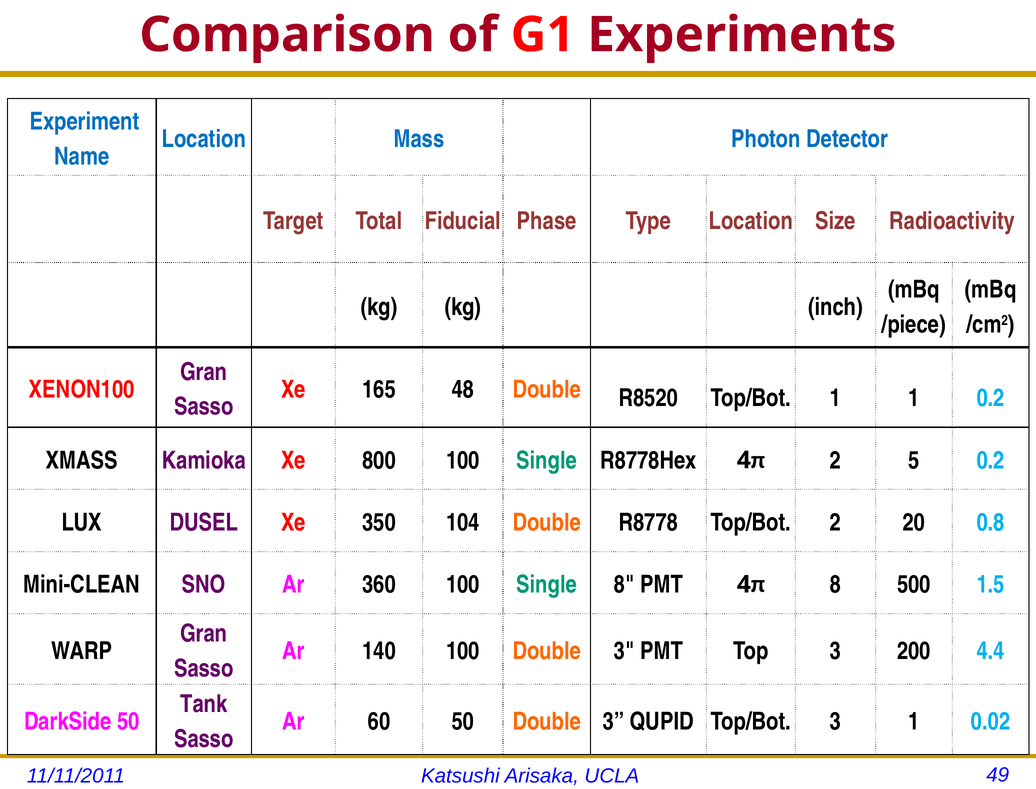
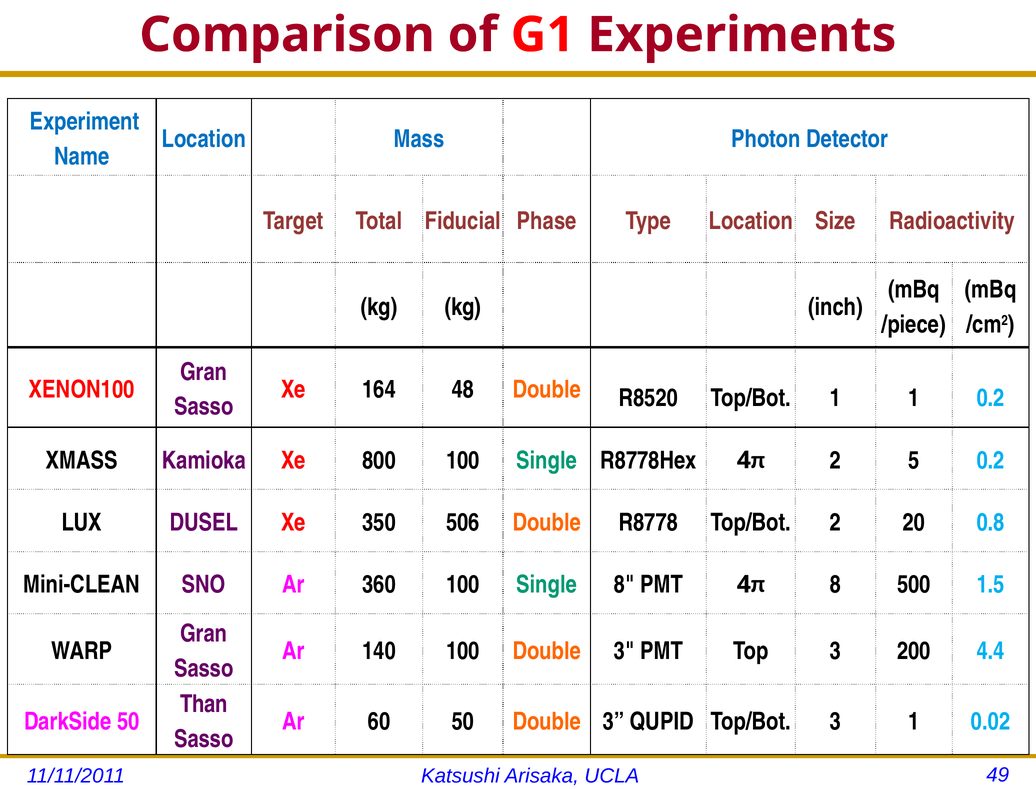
165: 165 -> 164 (379, 390)
104: 104 -> 506 (463, 523)
Tank: Tank -> Than (204, 704)
